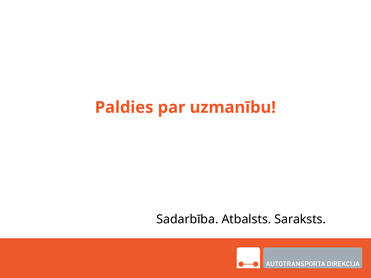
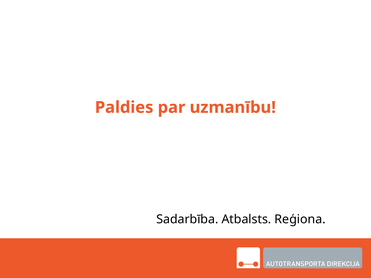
Saraksts: Saraksts -> Reģiona (300, 219)
